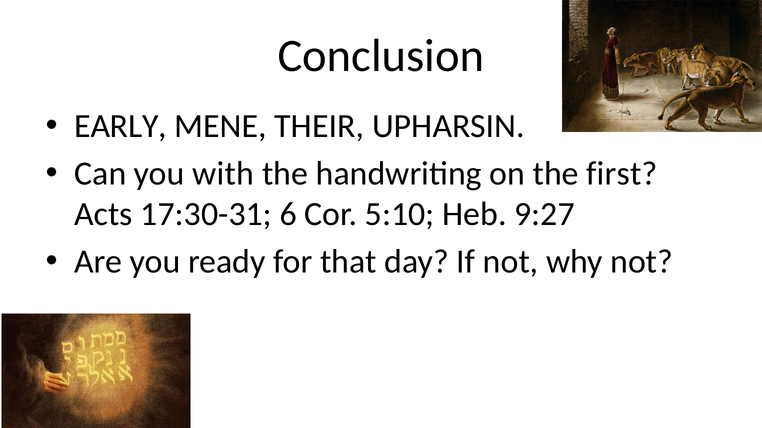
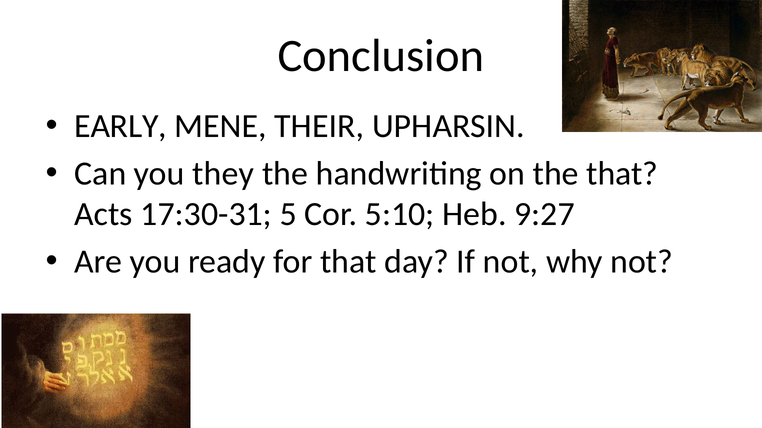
with: with -> they (223, 174)
the first: first -> that (622, 174)
6: 6 -> 5 (288, 215)
